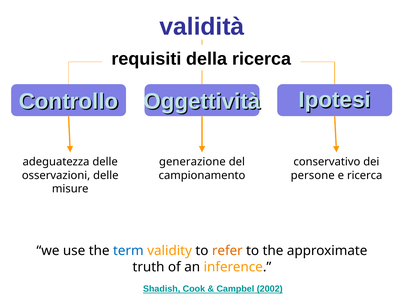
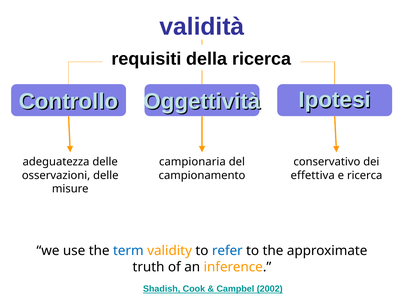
generazione: generazione -> campionaria (192, 162)
persone: persone -> effettiva (313, 175)
refer colour: orange -> blue (227, 251)
